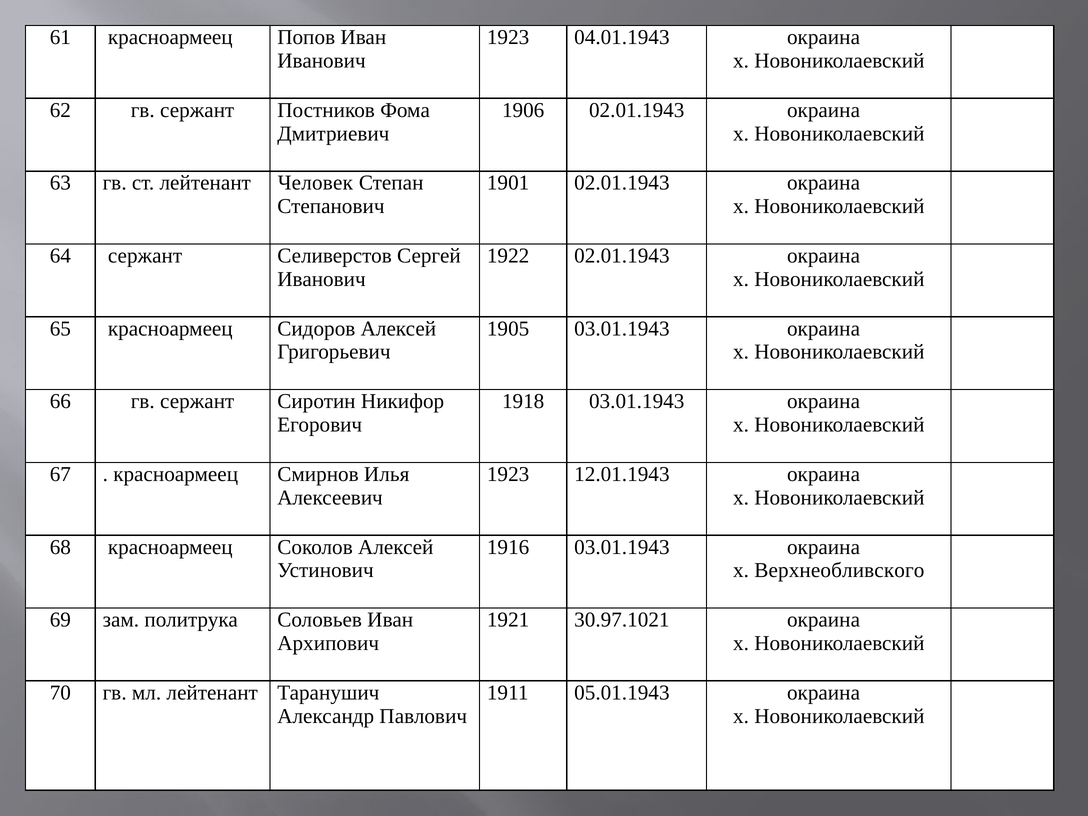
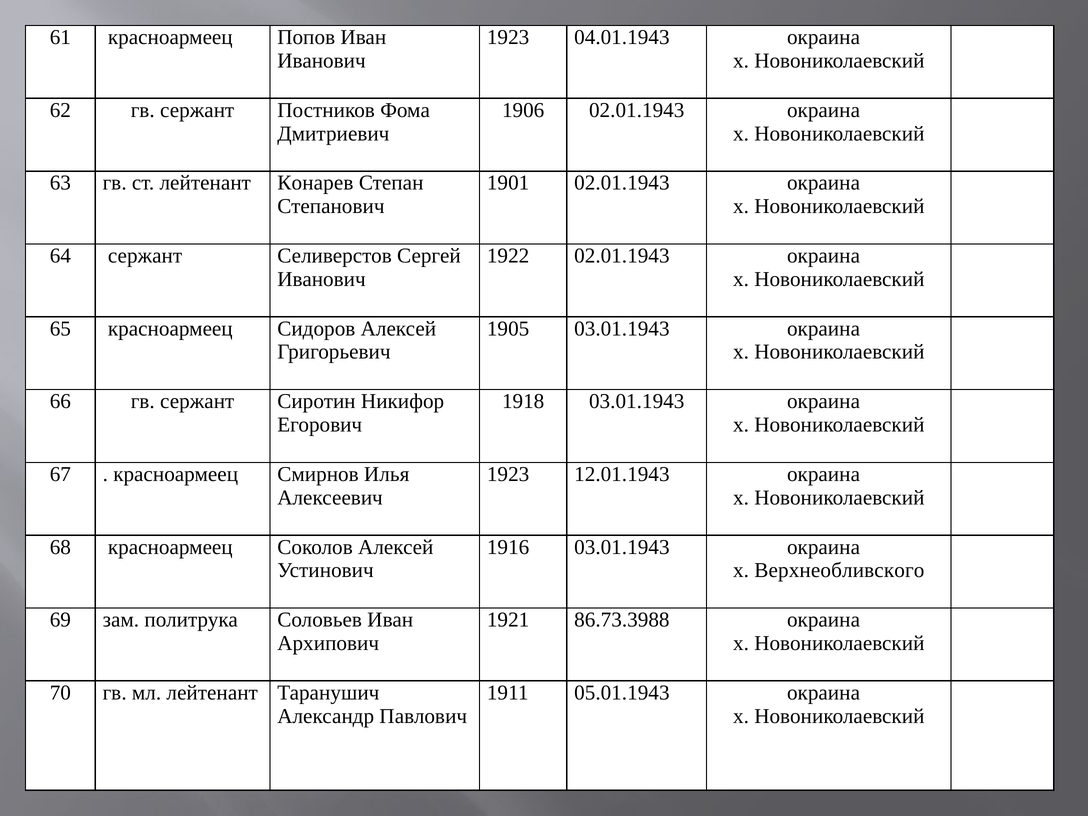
Человек: Человек -> Конарев (315, 183)
30.97.1021: 30.97.1021 -> 86.73.3988 (622, 620)
